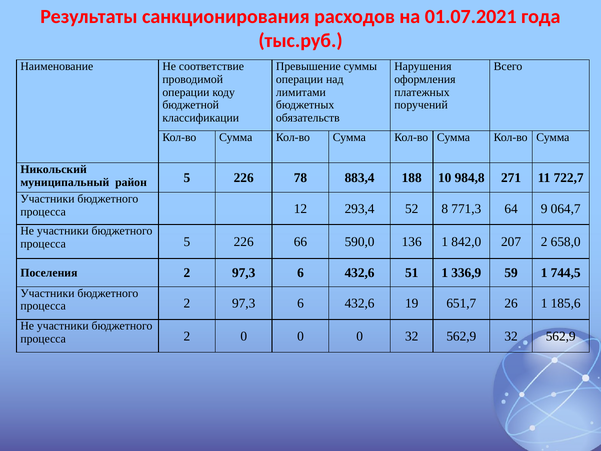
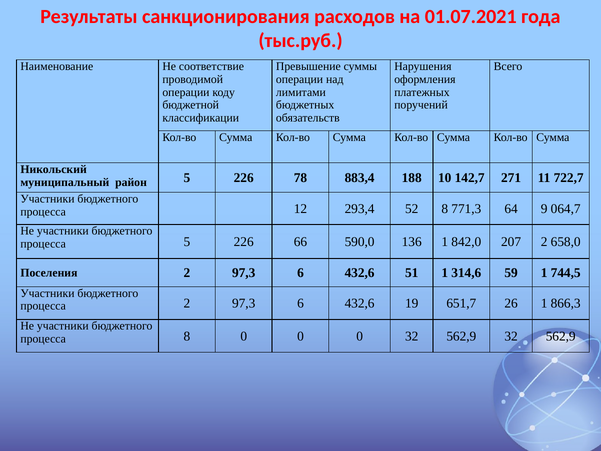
984,8: 984,8 -> 142,7 (470, 178)
336,9: 336,9 -> 314,6 (466, 273)
185,6: 185,6 -> 866,3 (566, 303)
2: 2 -> 8 (187, 336)
